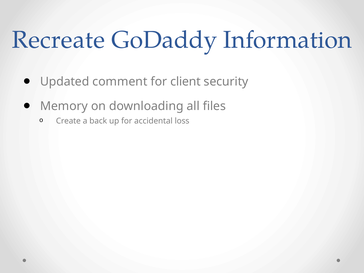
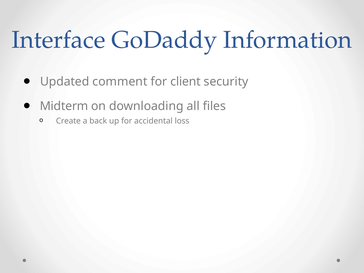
Recreate: Recreate -> Interface (59, 40)
Memory: Memory -> Midterm (64, 106)
